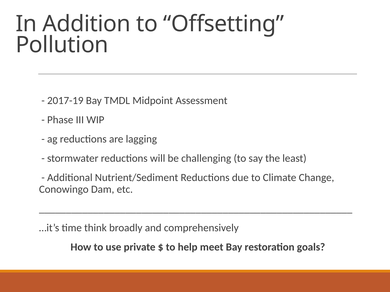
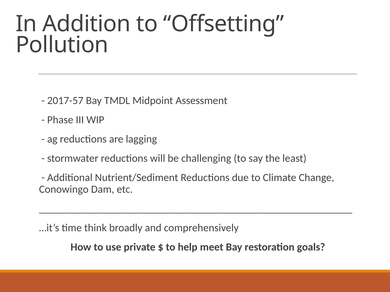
2017-19: 2017-19 -> 2017-57 (65, 101)
